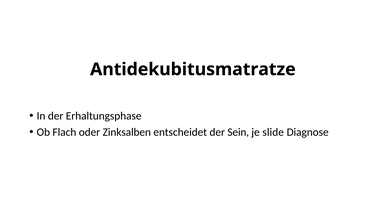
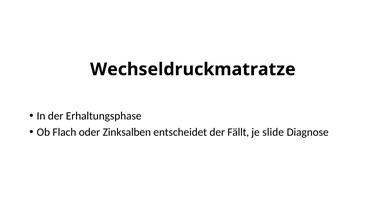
Antidekubitusmatratze: Antidekubitusmatratze -> Wechseldruckmatratze (193, 69)
Sein: Sein -> Fällt (238, 132)
